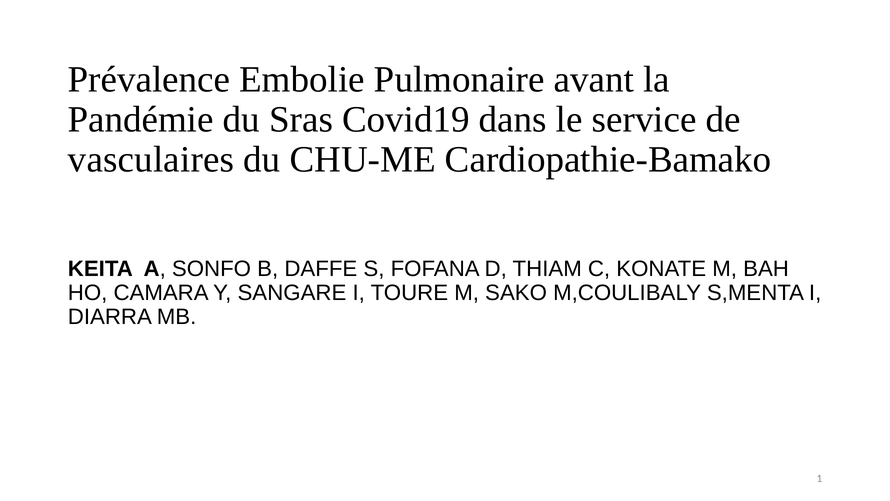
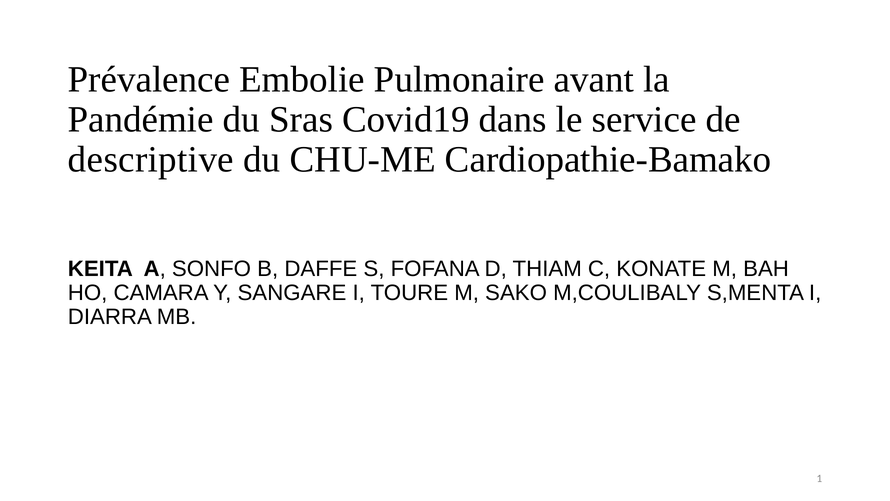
vasculaires: vasculaires -> descriptive (151, 160)
